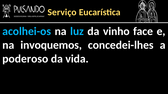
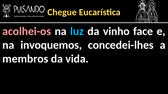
Serviço: Serviço -> Chegue (62, 12)
acolhei-os colour: light blue -> pink (27, 31)
poderoso: poderoso -> membros (25, 59)
